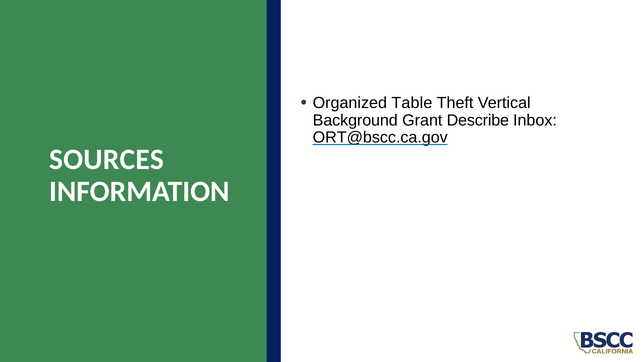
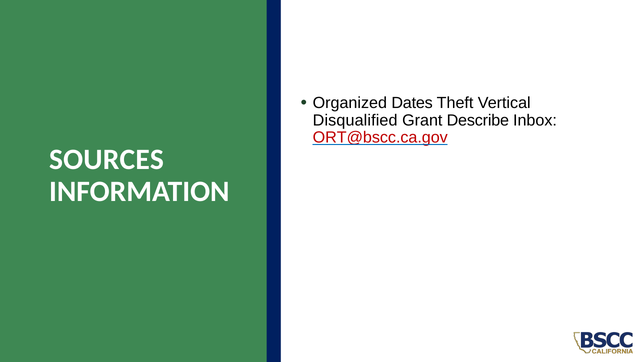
Table: Table -> Dates (412, 103)
Background: Background -> Disqualified (355, 120)
ORT@bscc.ca.gov colour: black -> red (380, 138)
